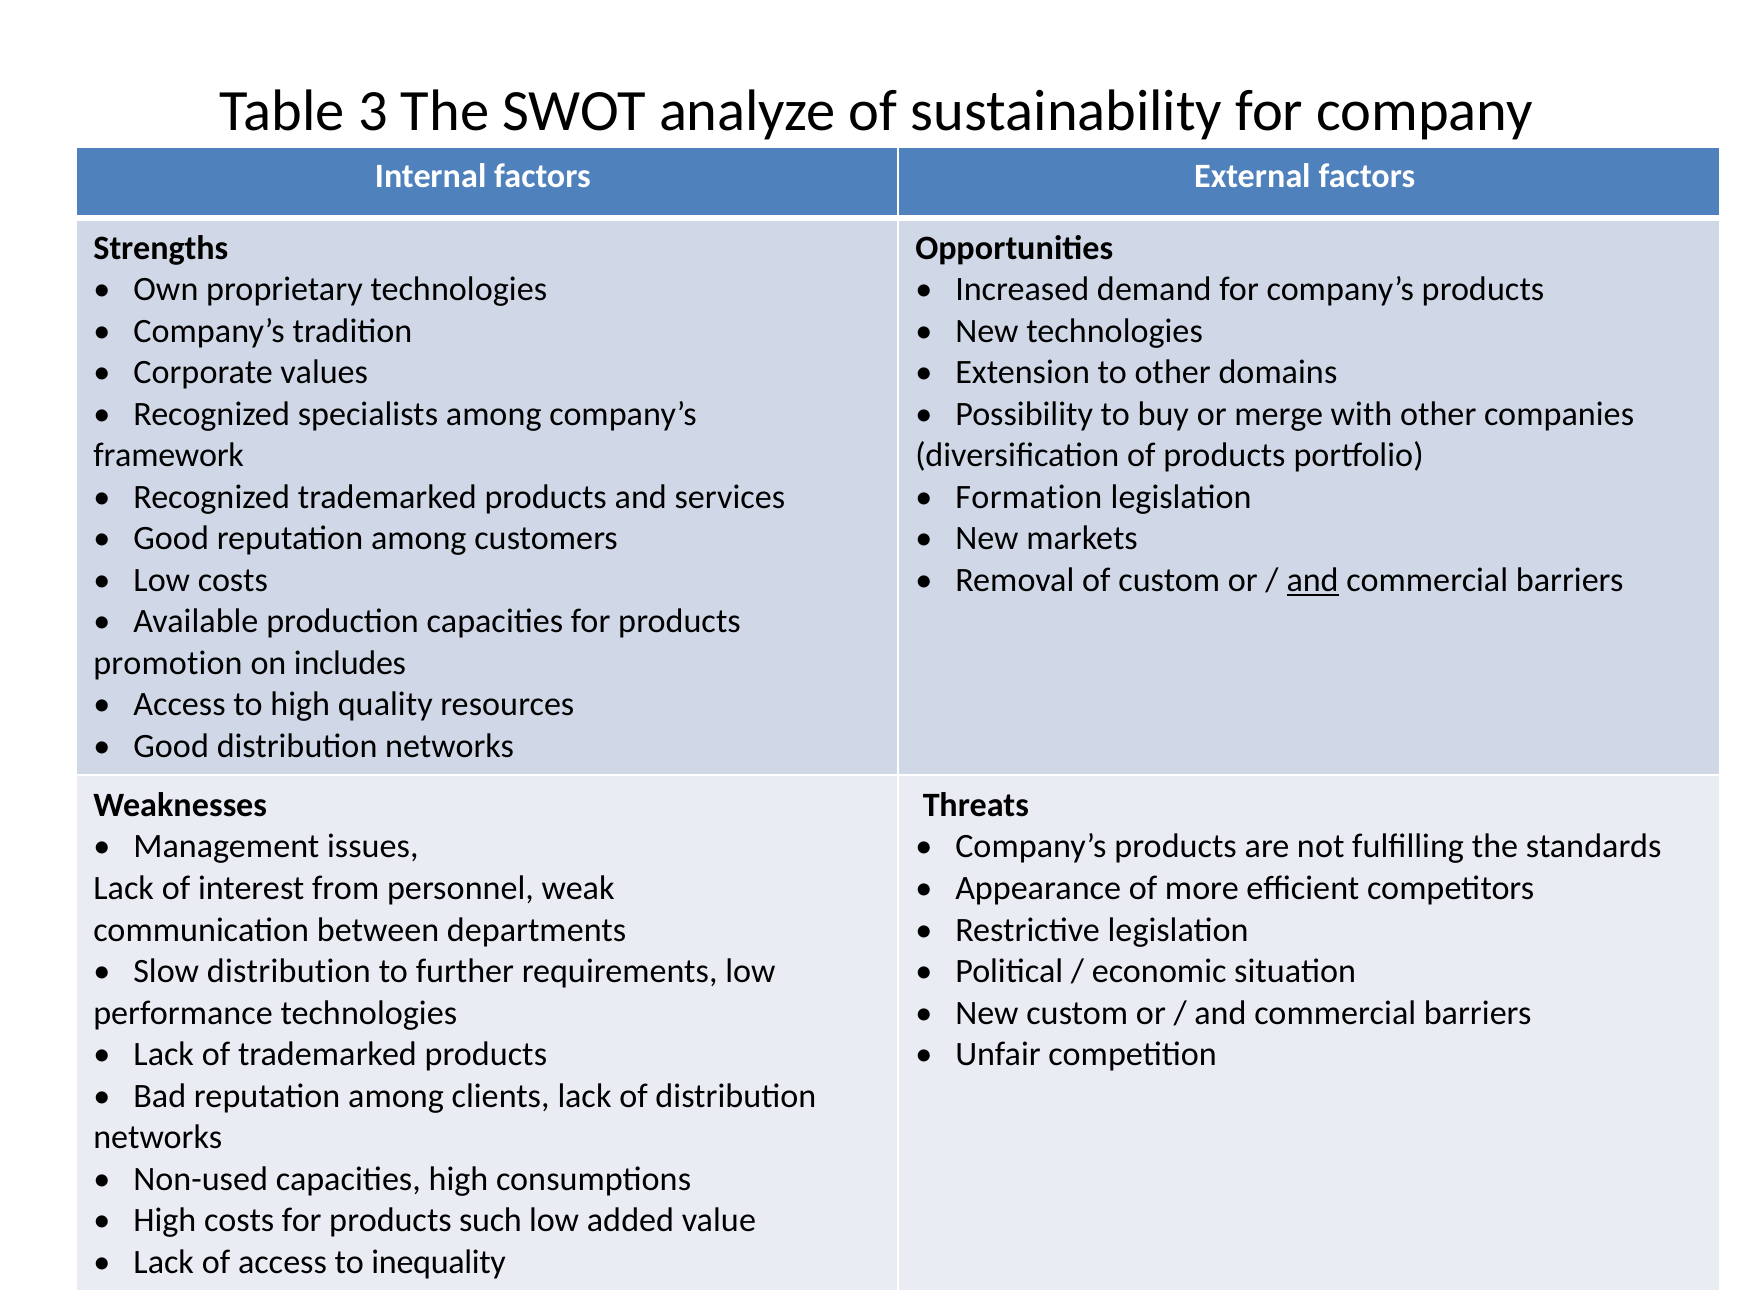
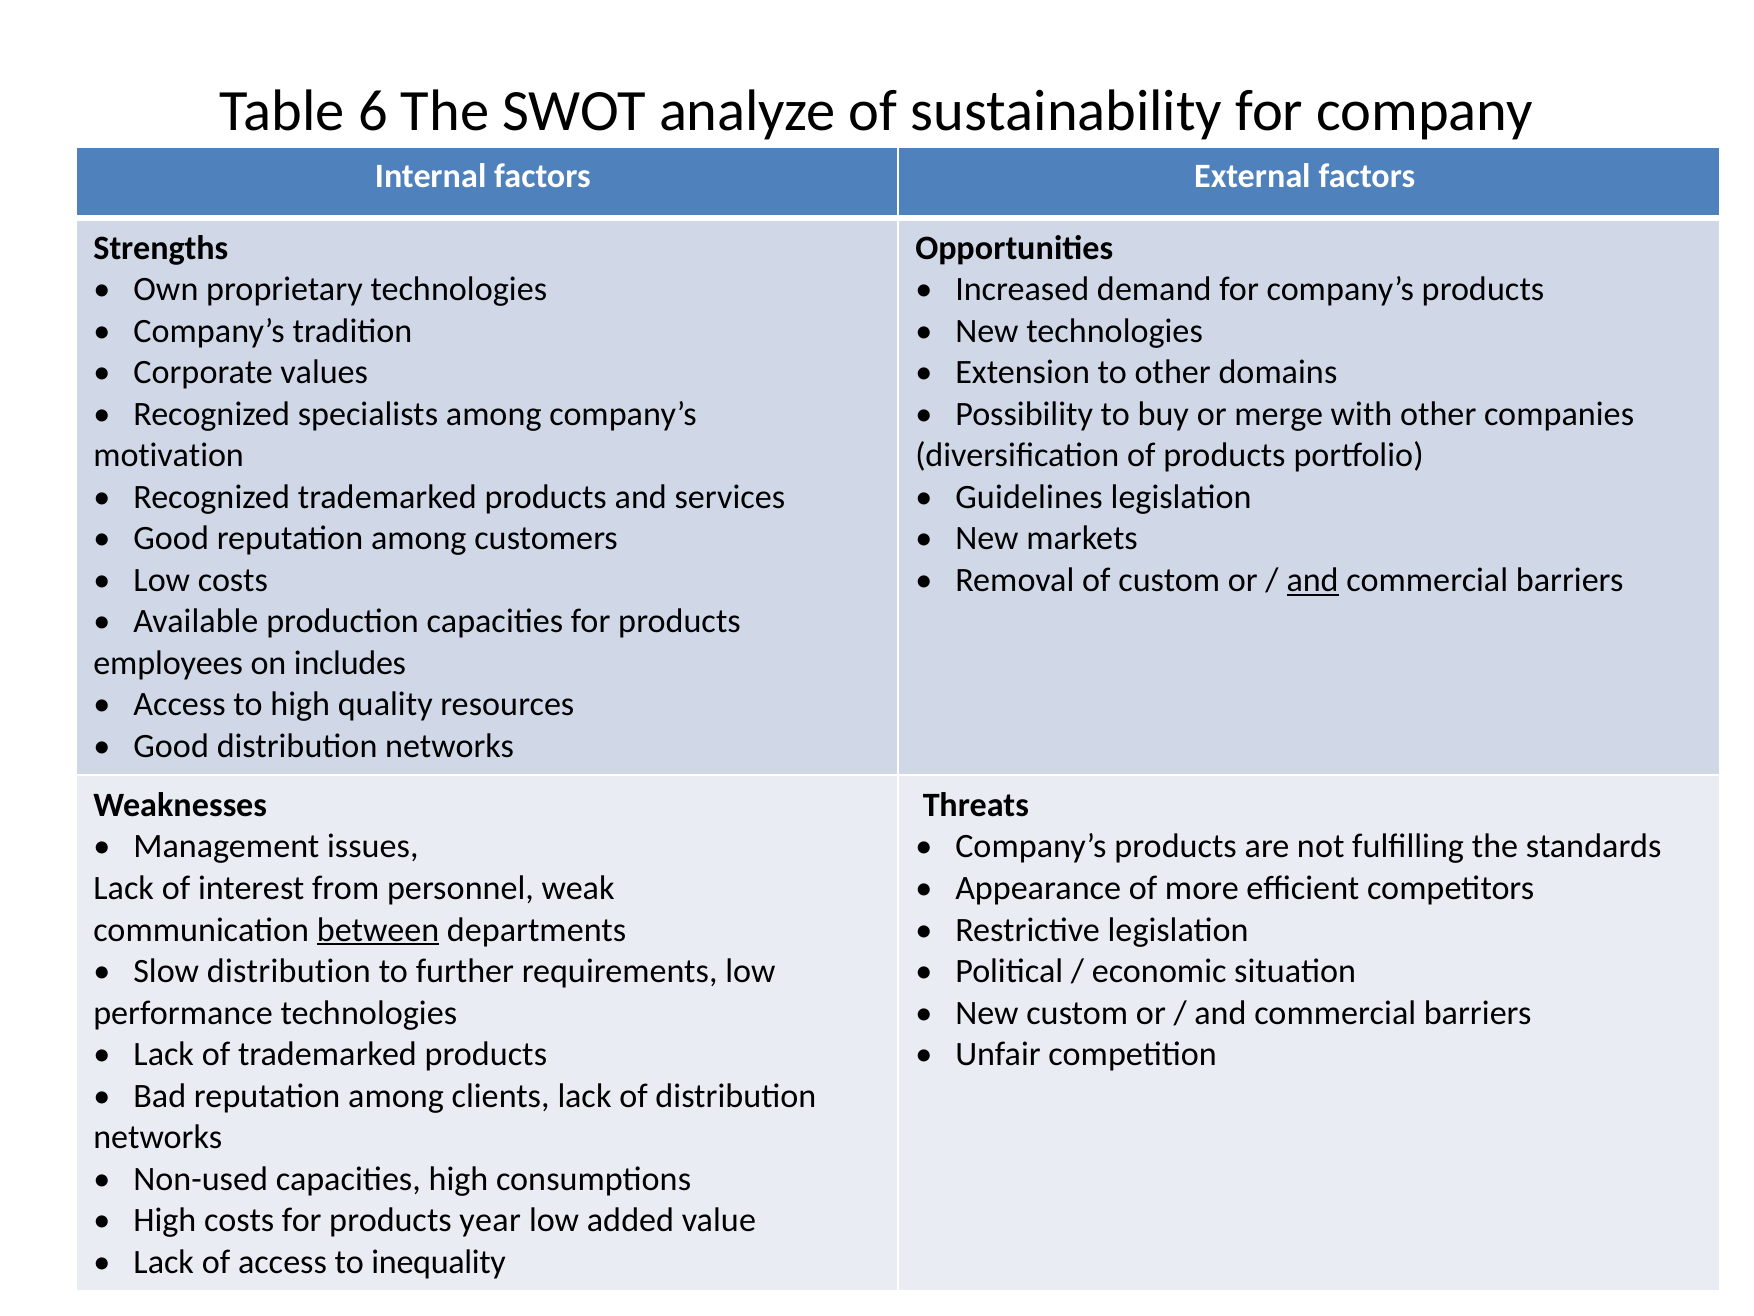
3: 3 -> 6 (373, 111)
framework: framework -> motivation (169, 455)
Formation: Formation -> Guidelines (1029, 497)
promotion: promotion -> employees (168, 663)
between underline: none -> present (378, 929)
such: such -> year (490, 1220)
